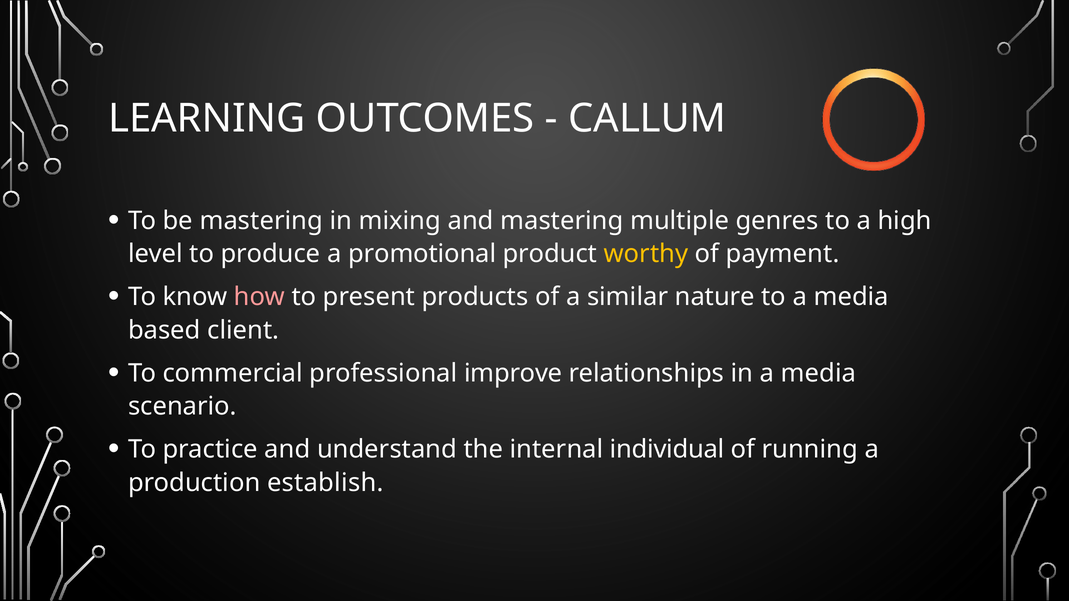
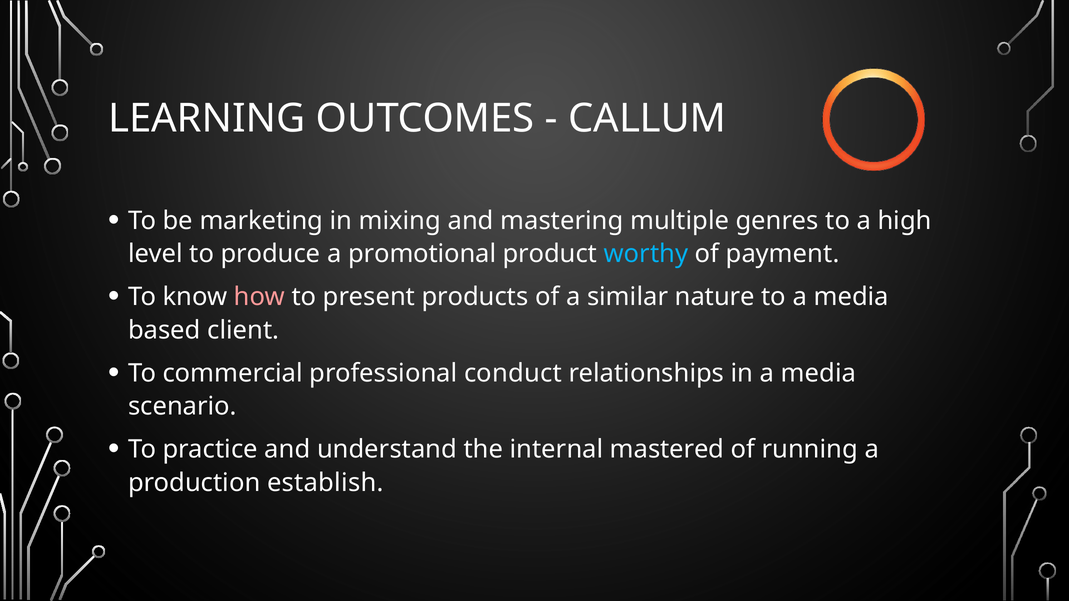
be mastering: mastering -> marketing (261, 221)
worthy colour: yellow -> light blue (646, 254)
improve: improve -> conduct (513, 373)
individual: individual -> mastered (667, 450)
